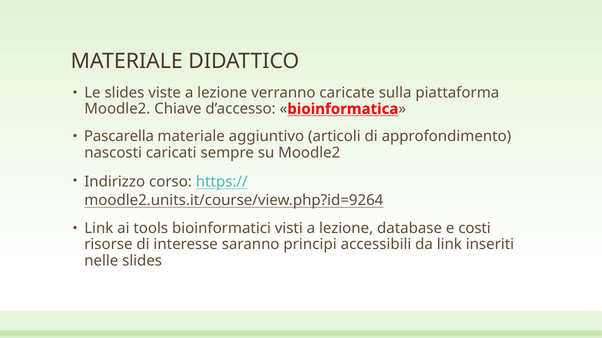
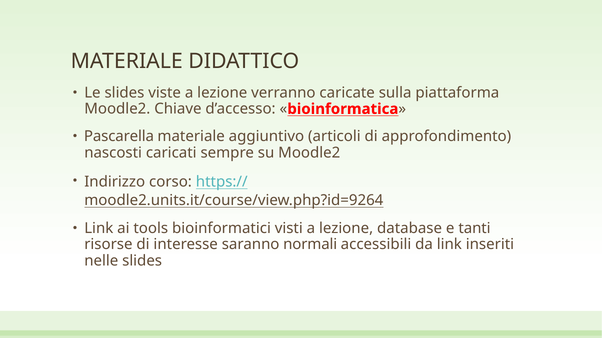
costi: costi -> tanti (474, 229)
principi: principi -> normali (310, 245)
